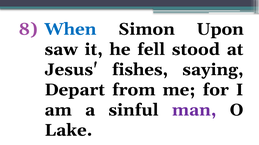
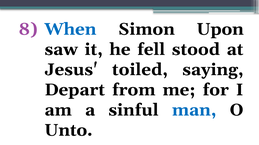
fishes: fishes -> toiled (140, 70)
man colour: purple -> blue (194, 110)
Lake: Lake -> Unto (69, 131)
